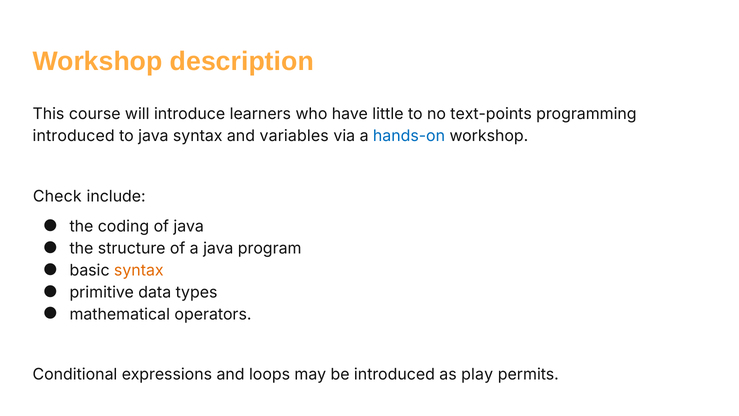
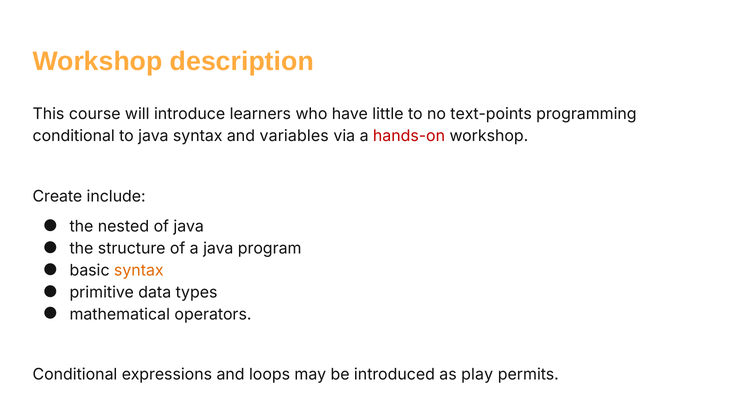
introduced: introduced -> conditional (74, 136)
hands-on colour: blue -> red (409, 136)
Check: Check -> Create (57, 196)
coding: coding -> nested (123, 226)
